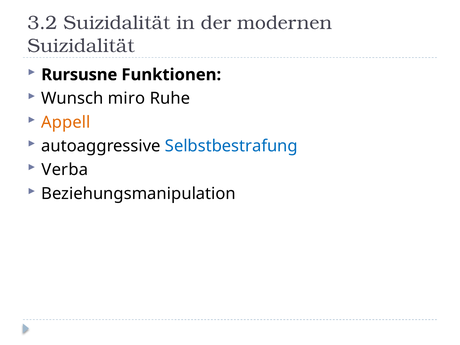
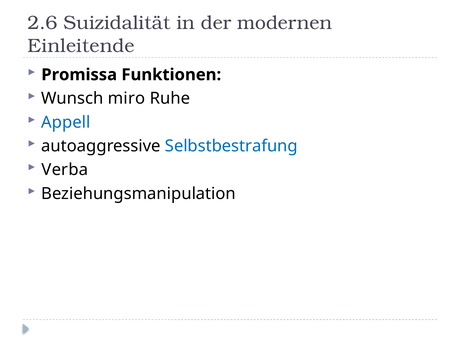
3.2: 3.2 -> 2.6 (42, 23)
Suizidalität: Suizidalität -> Einleitende (81, 46)
Rursusne: Rursusne -> Promissa (79, 75)
Appell colour: orange -> blue (66, 122)
